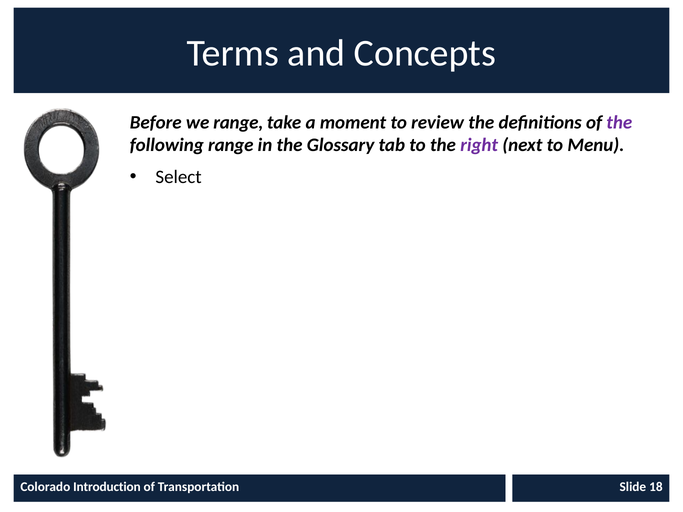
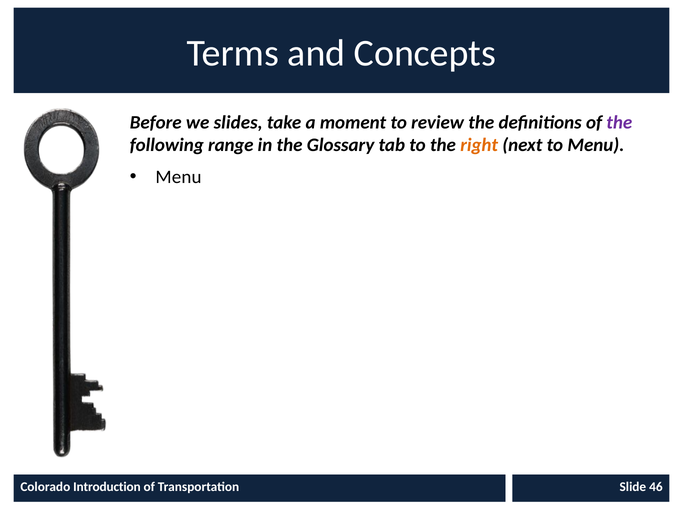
we range: range -> slides (238, 122)
right colour: purple -> orange (479, 145)
Select: Select -> Menu (178, 177)
18: 18 -> 46 (656, 487)
